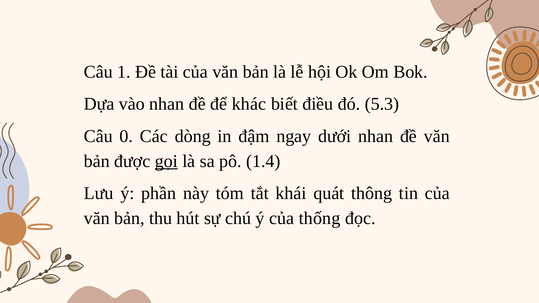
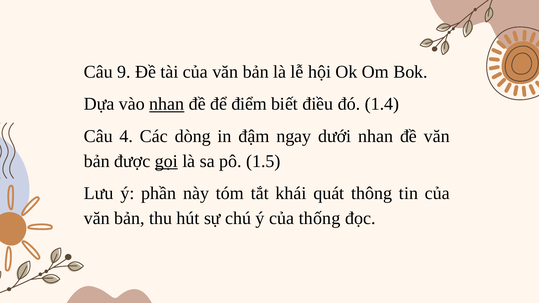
1: 1 -> 9 (124, 72)
nhan underline: none -> present (167, 104)
khác: khác -> điểm (249, 104)
5.3: 5.3 -> 1.4 (382, 104)
0: 0 -> 4 (126, 136)
1.4: 1.4 -> 1.5 (263, 161)
